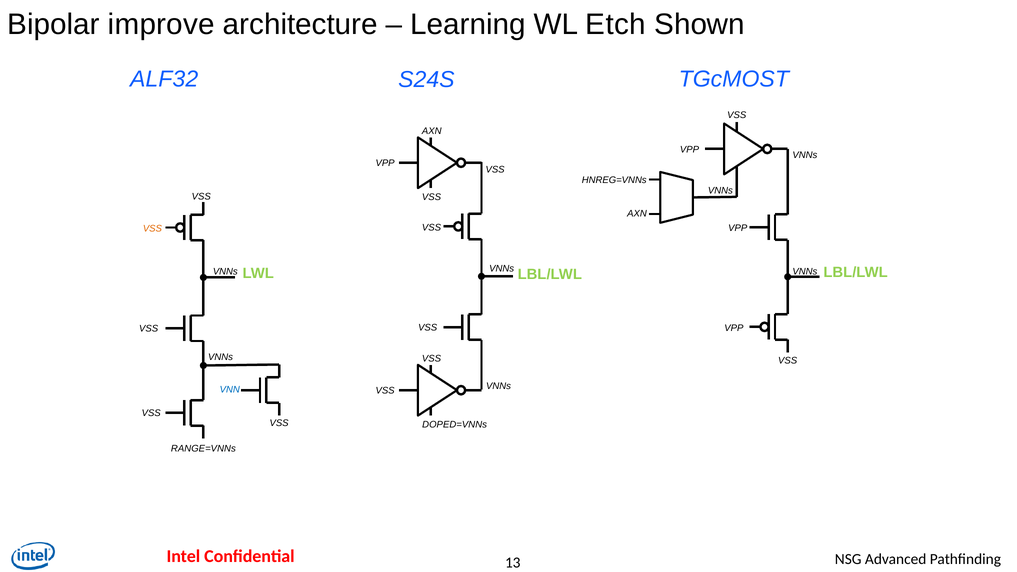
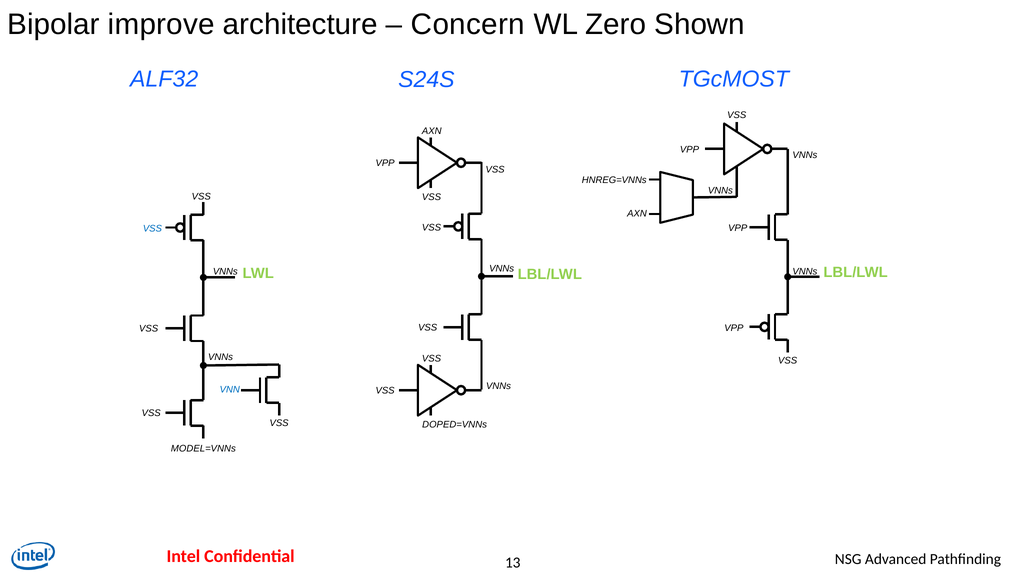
Learning: Learning -> Concern (468, 24)
Etch: Etch -> Zero (616, 24)
VSS colour: orange -> blue (152, 229)
RANGE=VNNs: RANGE=VNNs -> MODEL=VNNs (203, 449)
